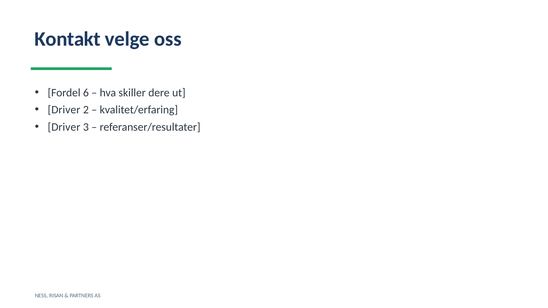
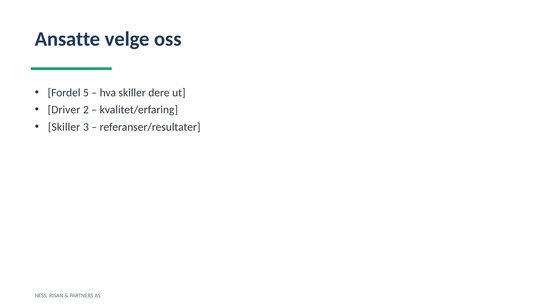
Kontakt: Kontakt -> Ansatte (68, 39)
6: 6 -> 5 (86, 93)
Driver: Driver -> Skiller (64, 127)
